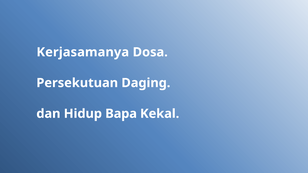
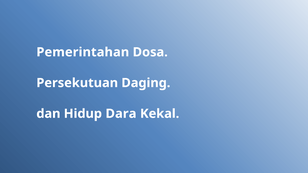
Kerjasamanya: Kerjasamanya -> Pemerintahan (83, 52)
Bapa: Bapa -> Dara (121, 114)
